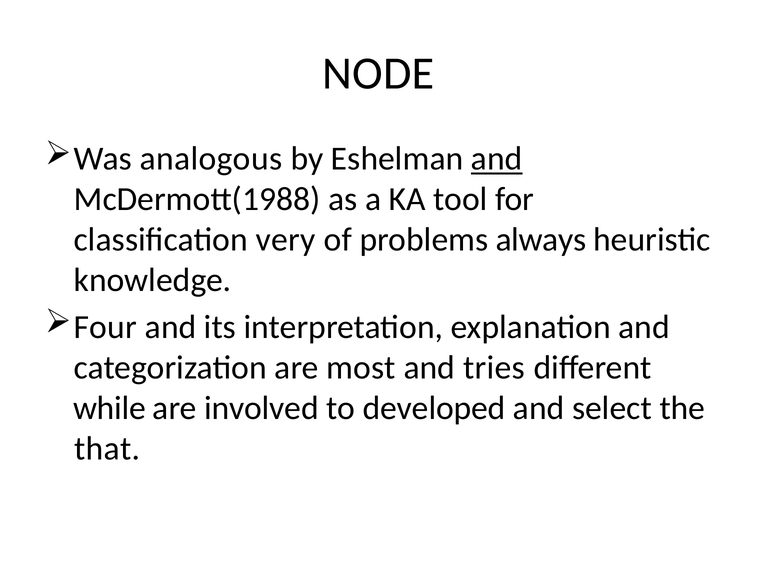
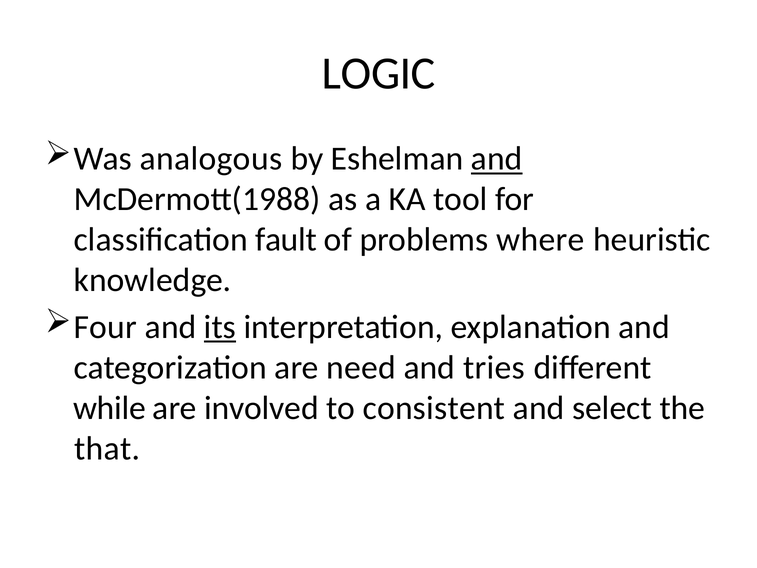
NODE: NODE -> LOGIC (379, 73)
very: very -> fault (286, 240)
always: always -> where (541, 240)
its underline: none -> present (220, 327)
most: most -> need (361, 367)
developed: developed -> consistent (434, 408)
